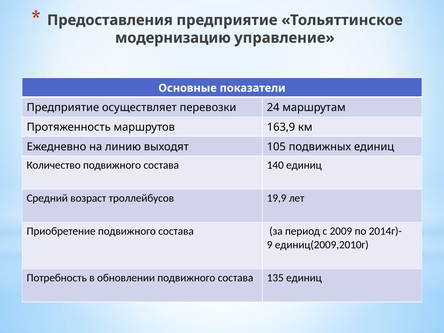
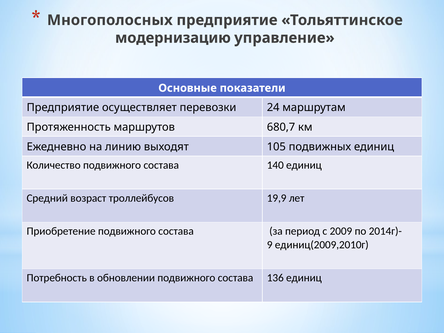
Предоставления: Предоставления -> Многополосных (110, 20)
163,9: 163,9 -> 680,7 (281, 127)
135: 135 -> 136 (275, 278)
